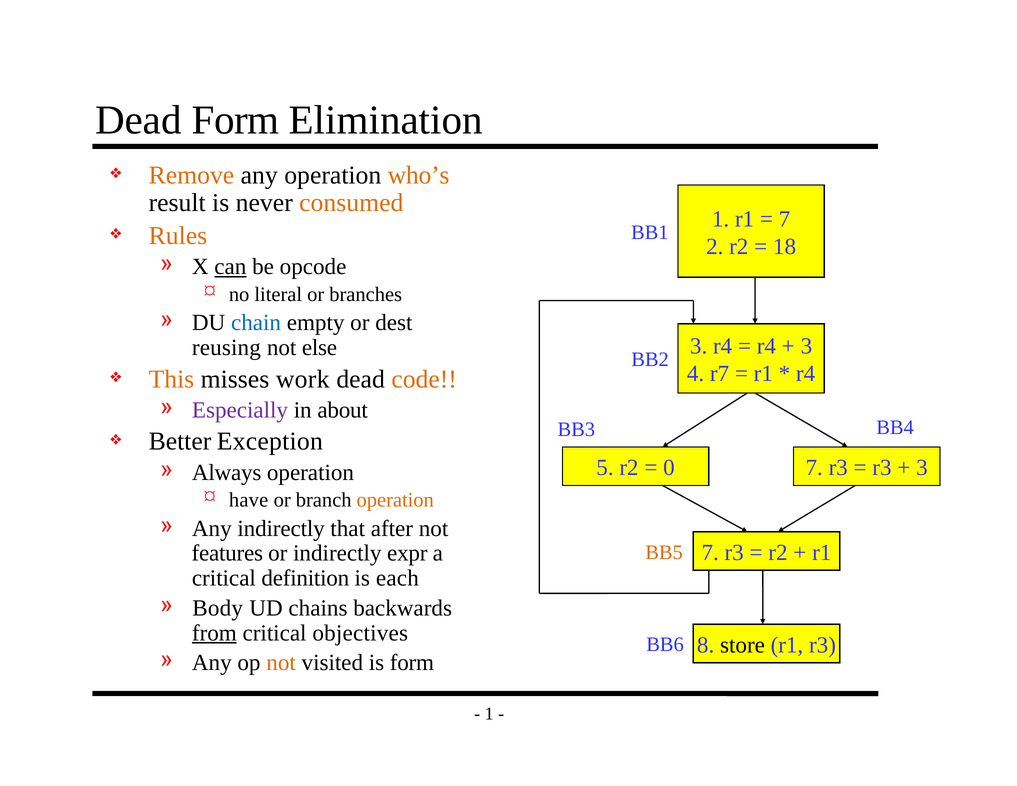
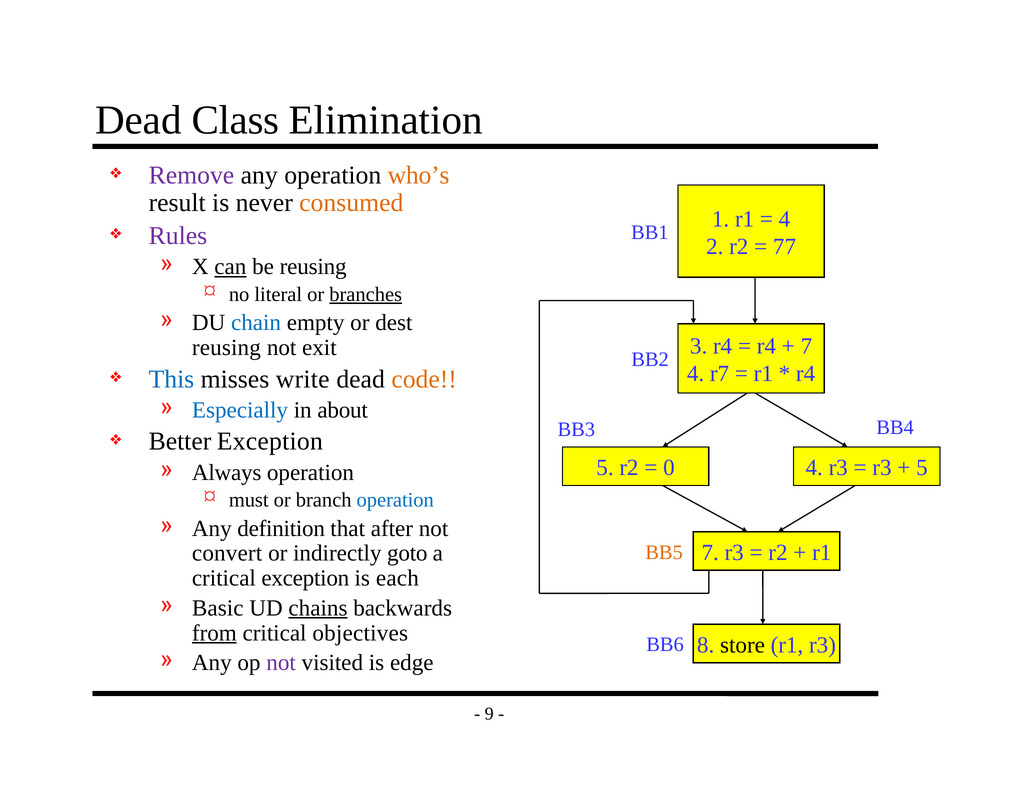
Dead Form: Form -> Class (236, 120)
Remove colour: orange -> purple (191, 175)
7: 7 -> 4 (785, 219)
Rules colour: orange -> purple (178, 236)
18: 18 -> 77 (785, 247)
be opcode: opcode -> reusing (313, 267)
branches underline: none -> present (366, 294)
3: 3 -> 7 (806, 346)
else: else -> exit (319, 347)
This colour: orange -> blue (171, 379)
work: work -> write (303, 379)
Especially colour: purple -> blue (240, 410)
0 7: 7 -> 4 (814, 468)
3: 3 -> 5 (922, 468)
have: have -> must (249, 500)
operation colour: orange -> blue (395, 500)
Any indirectly: indirectly -> definition (281, 528)
features: features -> convert (227, 553)
expr: expr -> goto (407, 553)
critical definition: definition -> exception (305, 578)
Body: Body -> Basic (218, 608)
chains underline: none -> present (318, 608)
not colour: orange -> purple (281, 662)
is form: form -> edge (412, 662)
1: 1 -> 9 (489, 714)
